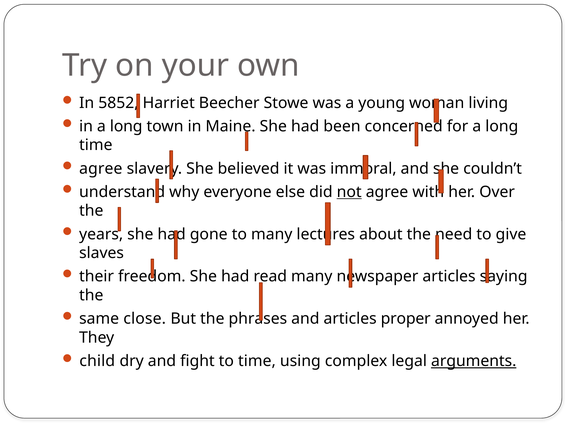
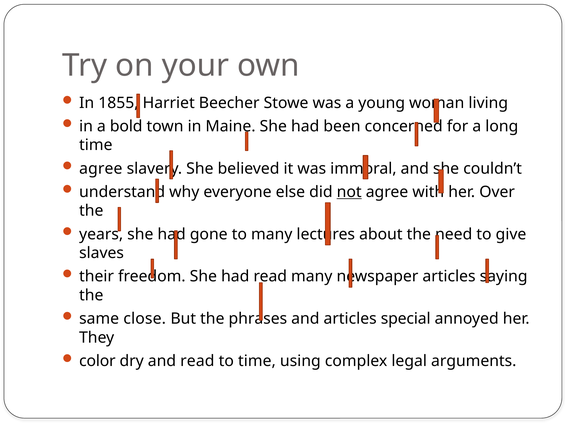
5852: 5852 -> 1855 (118, 103)
in a long: long -> bold (126, 126)
proper: proper -> special (406, 319)
child: child -> color (97, 361)
and fight: fight -> read (197, 361)
arguments underline: present -> none (474, 361)
